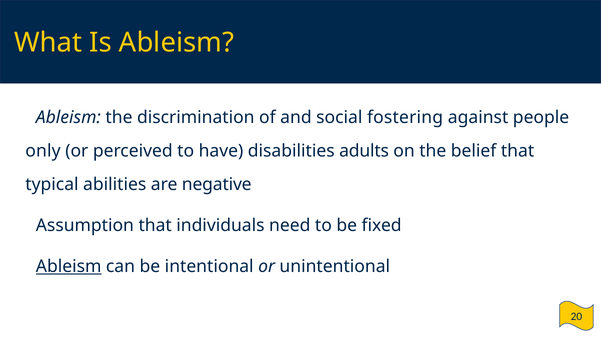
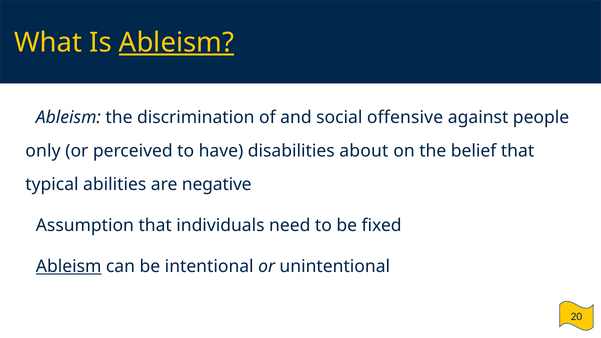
Ableism underline: none -> present (176, 43)
fostering: fostering -> offensive (405, 117)
adults: adults -> about (364, 151)
